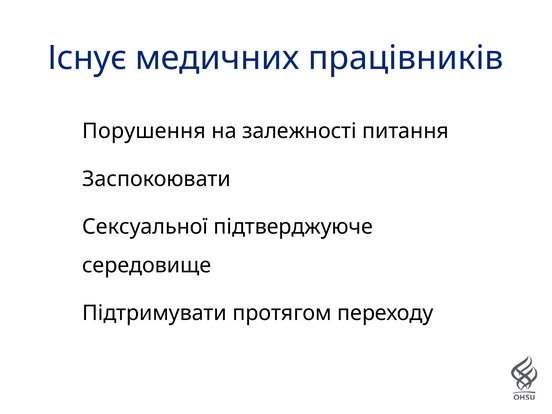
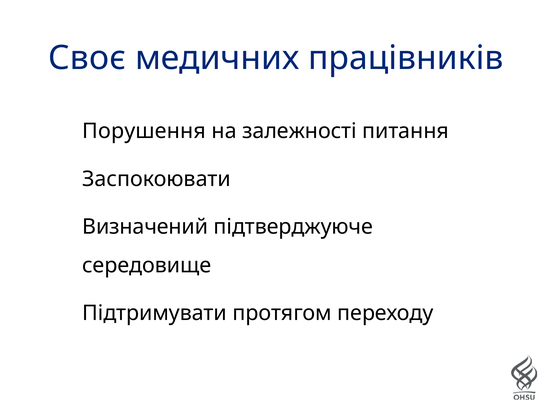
Існує: Існує -> Своє (87, 58)
Сексуальної: Сексуальної -> Визначений (145, 227)
